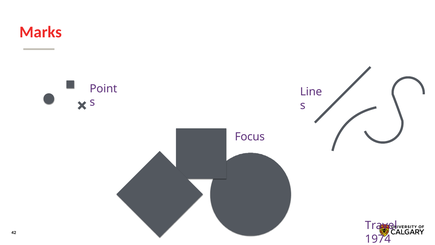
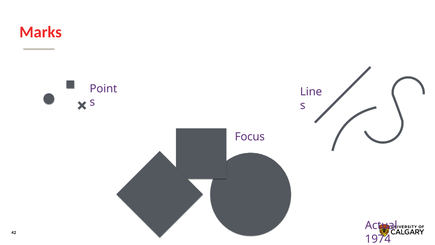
Travel: Travel -> Actual (381, 225)
